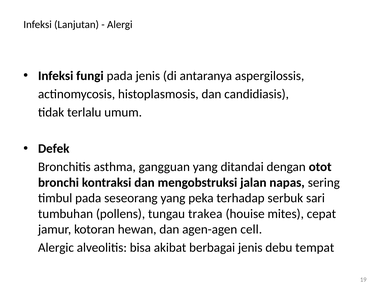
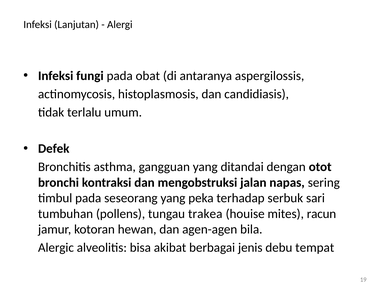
pada jenis: jenis -> obat (148, 76)
cepat: cepat -> racun (321, 213)
cell: cell -> bila (251, 229)
